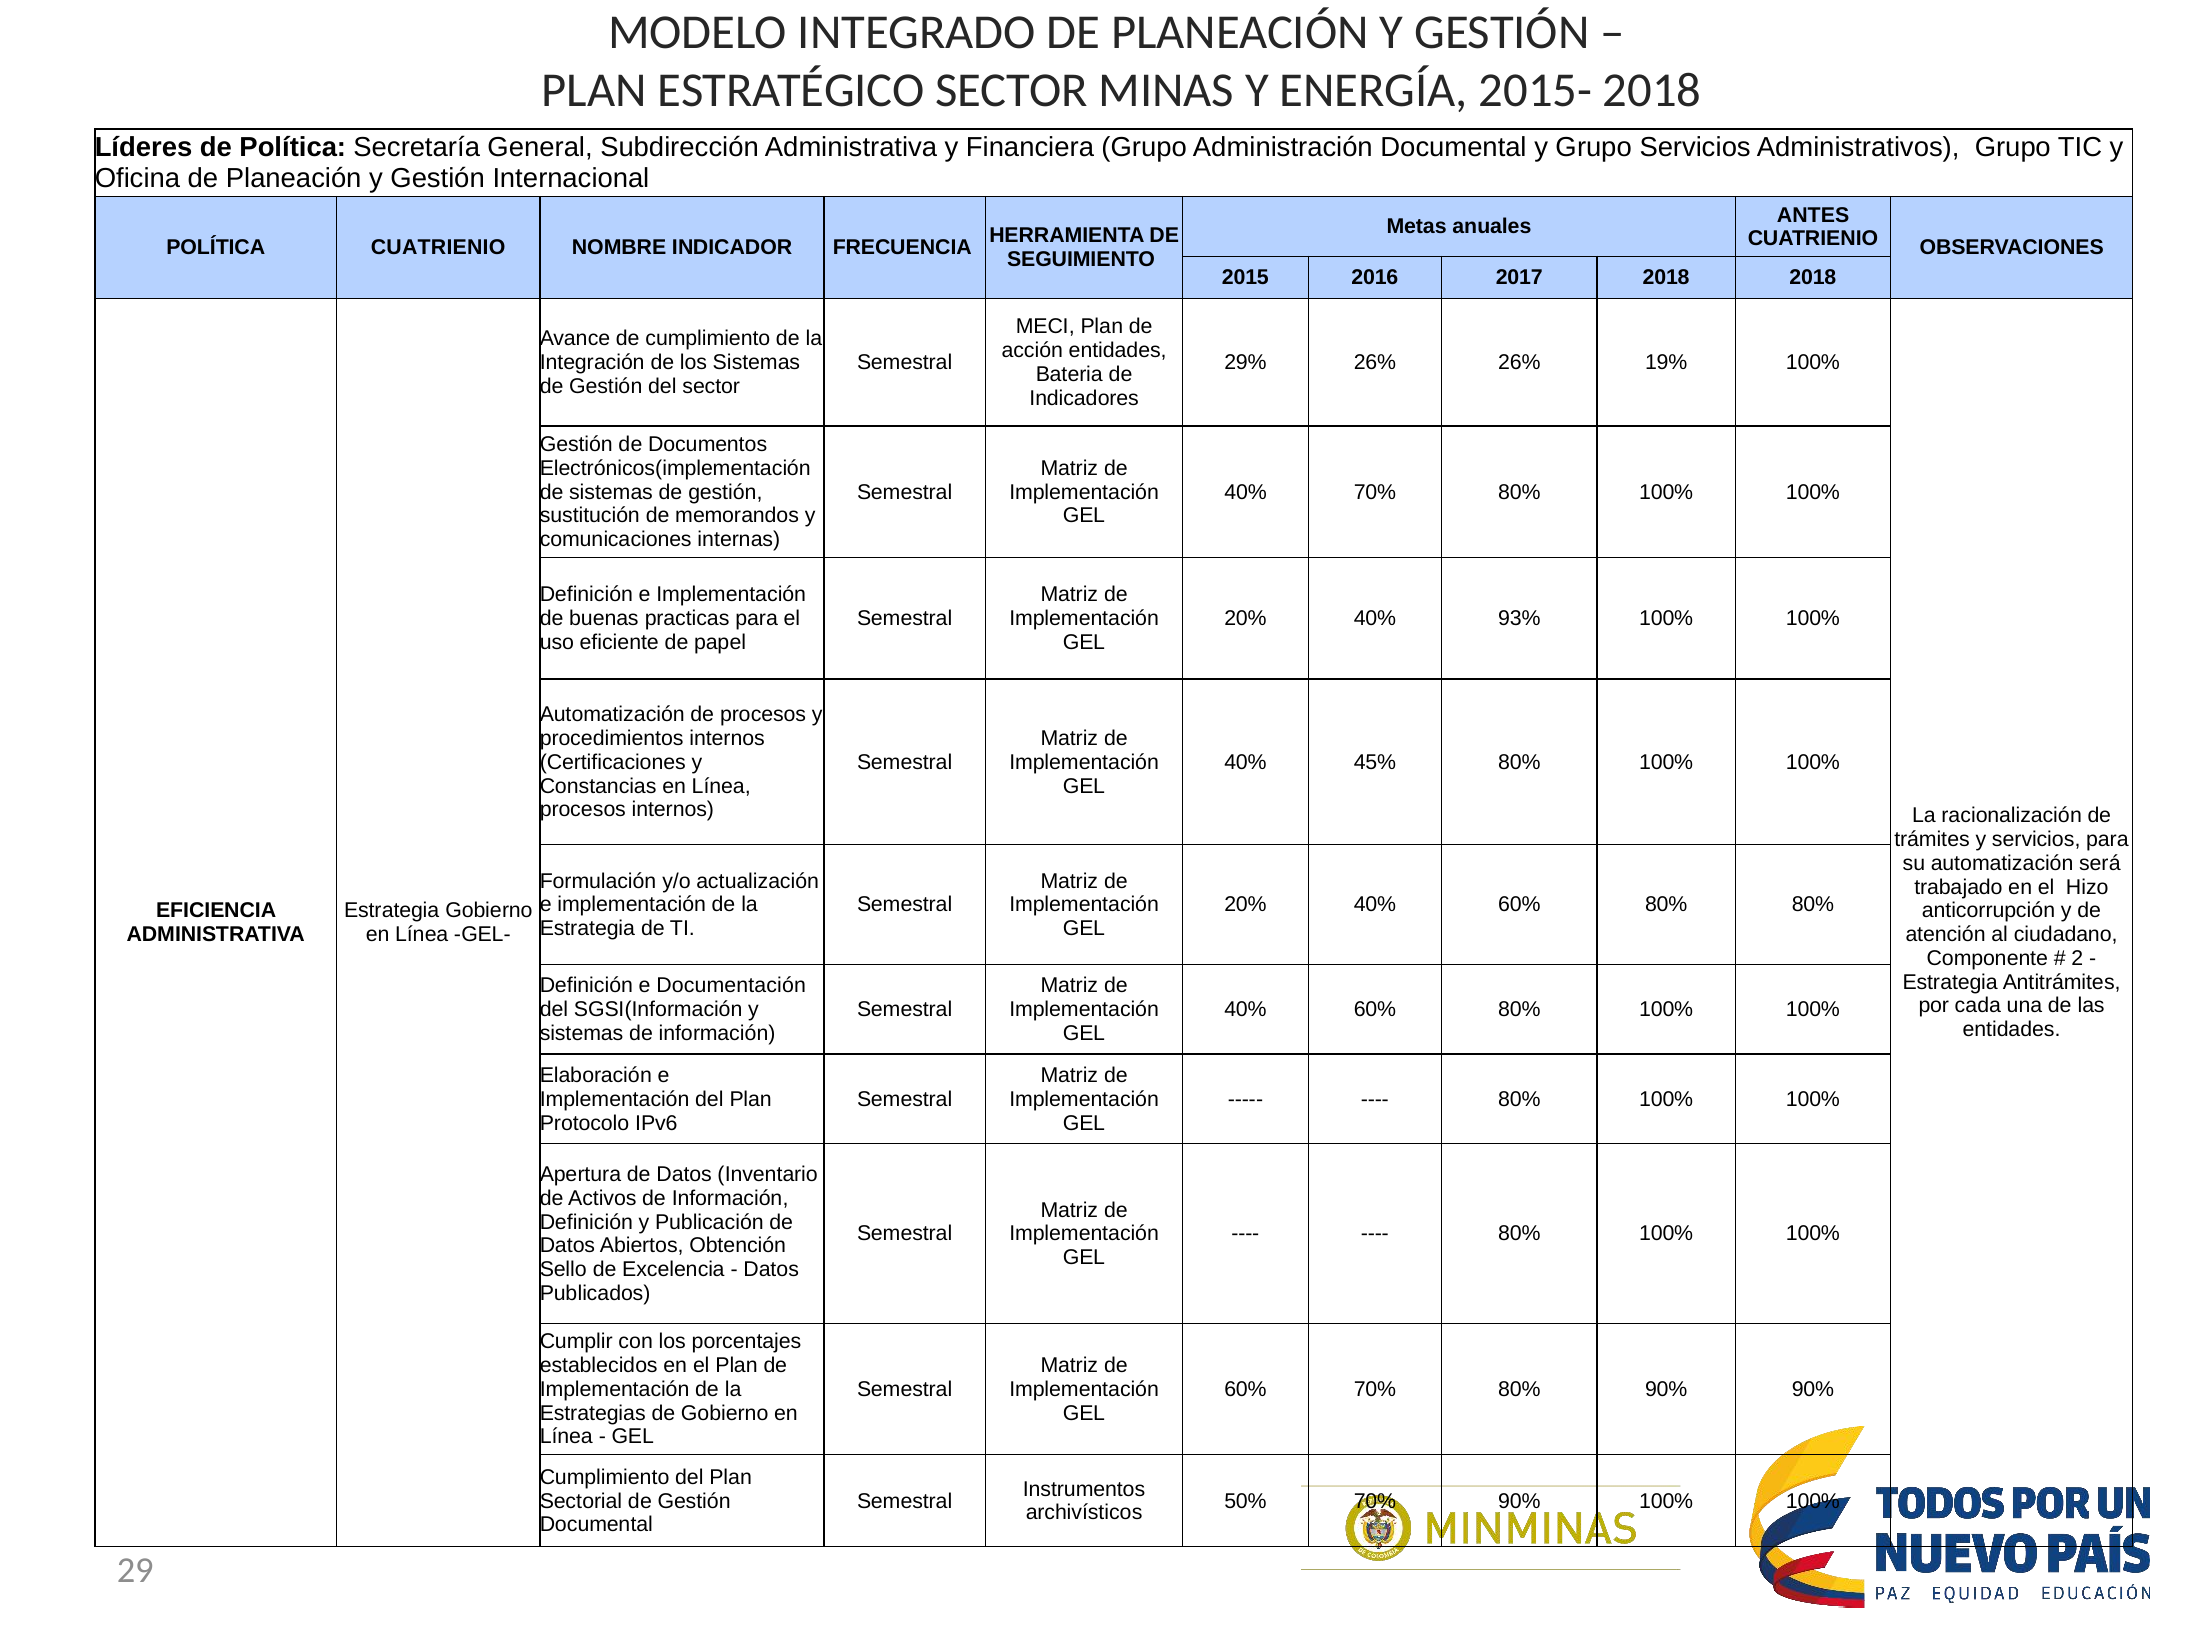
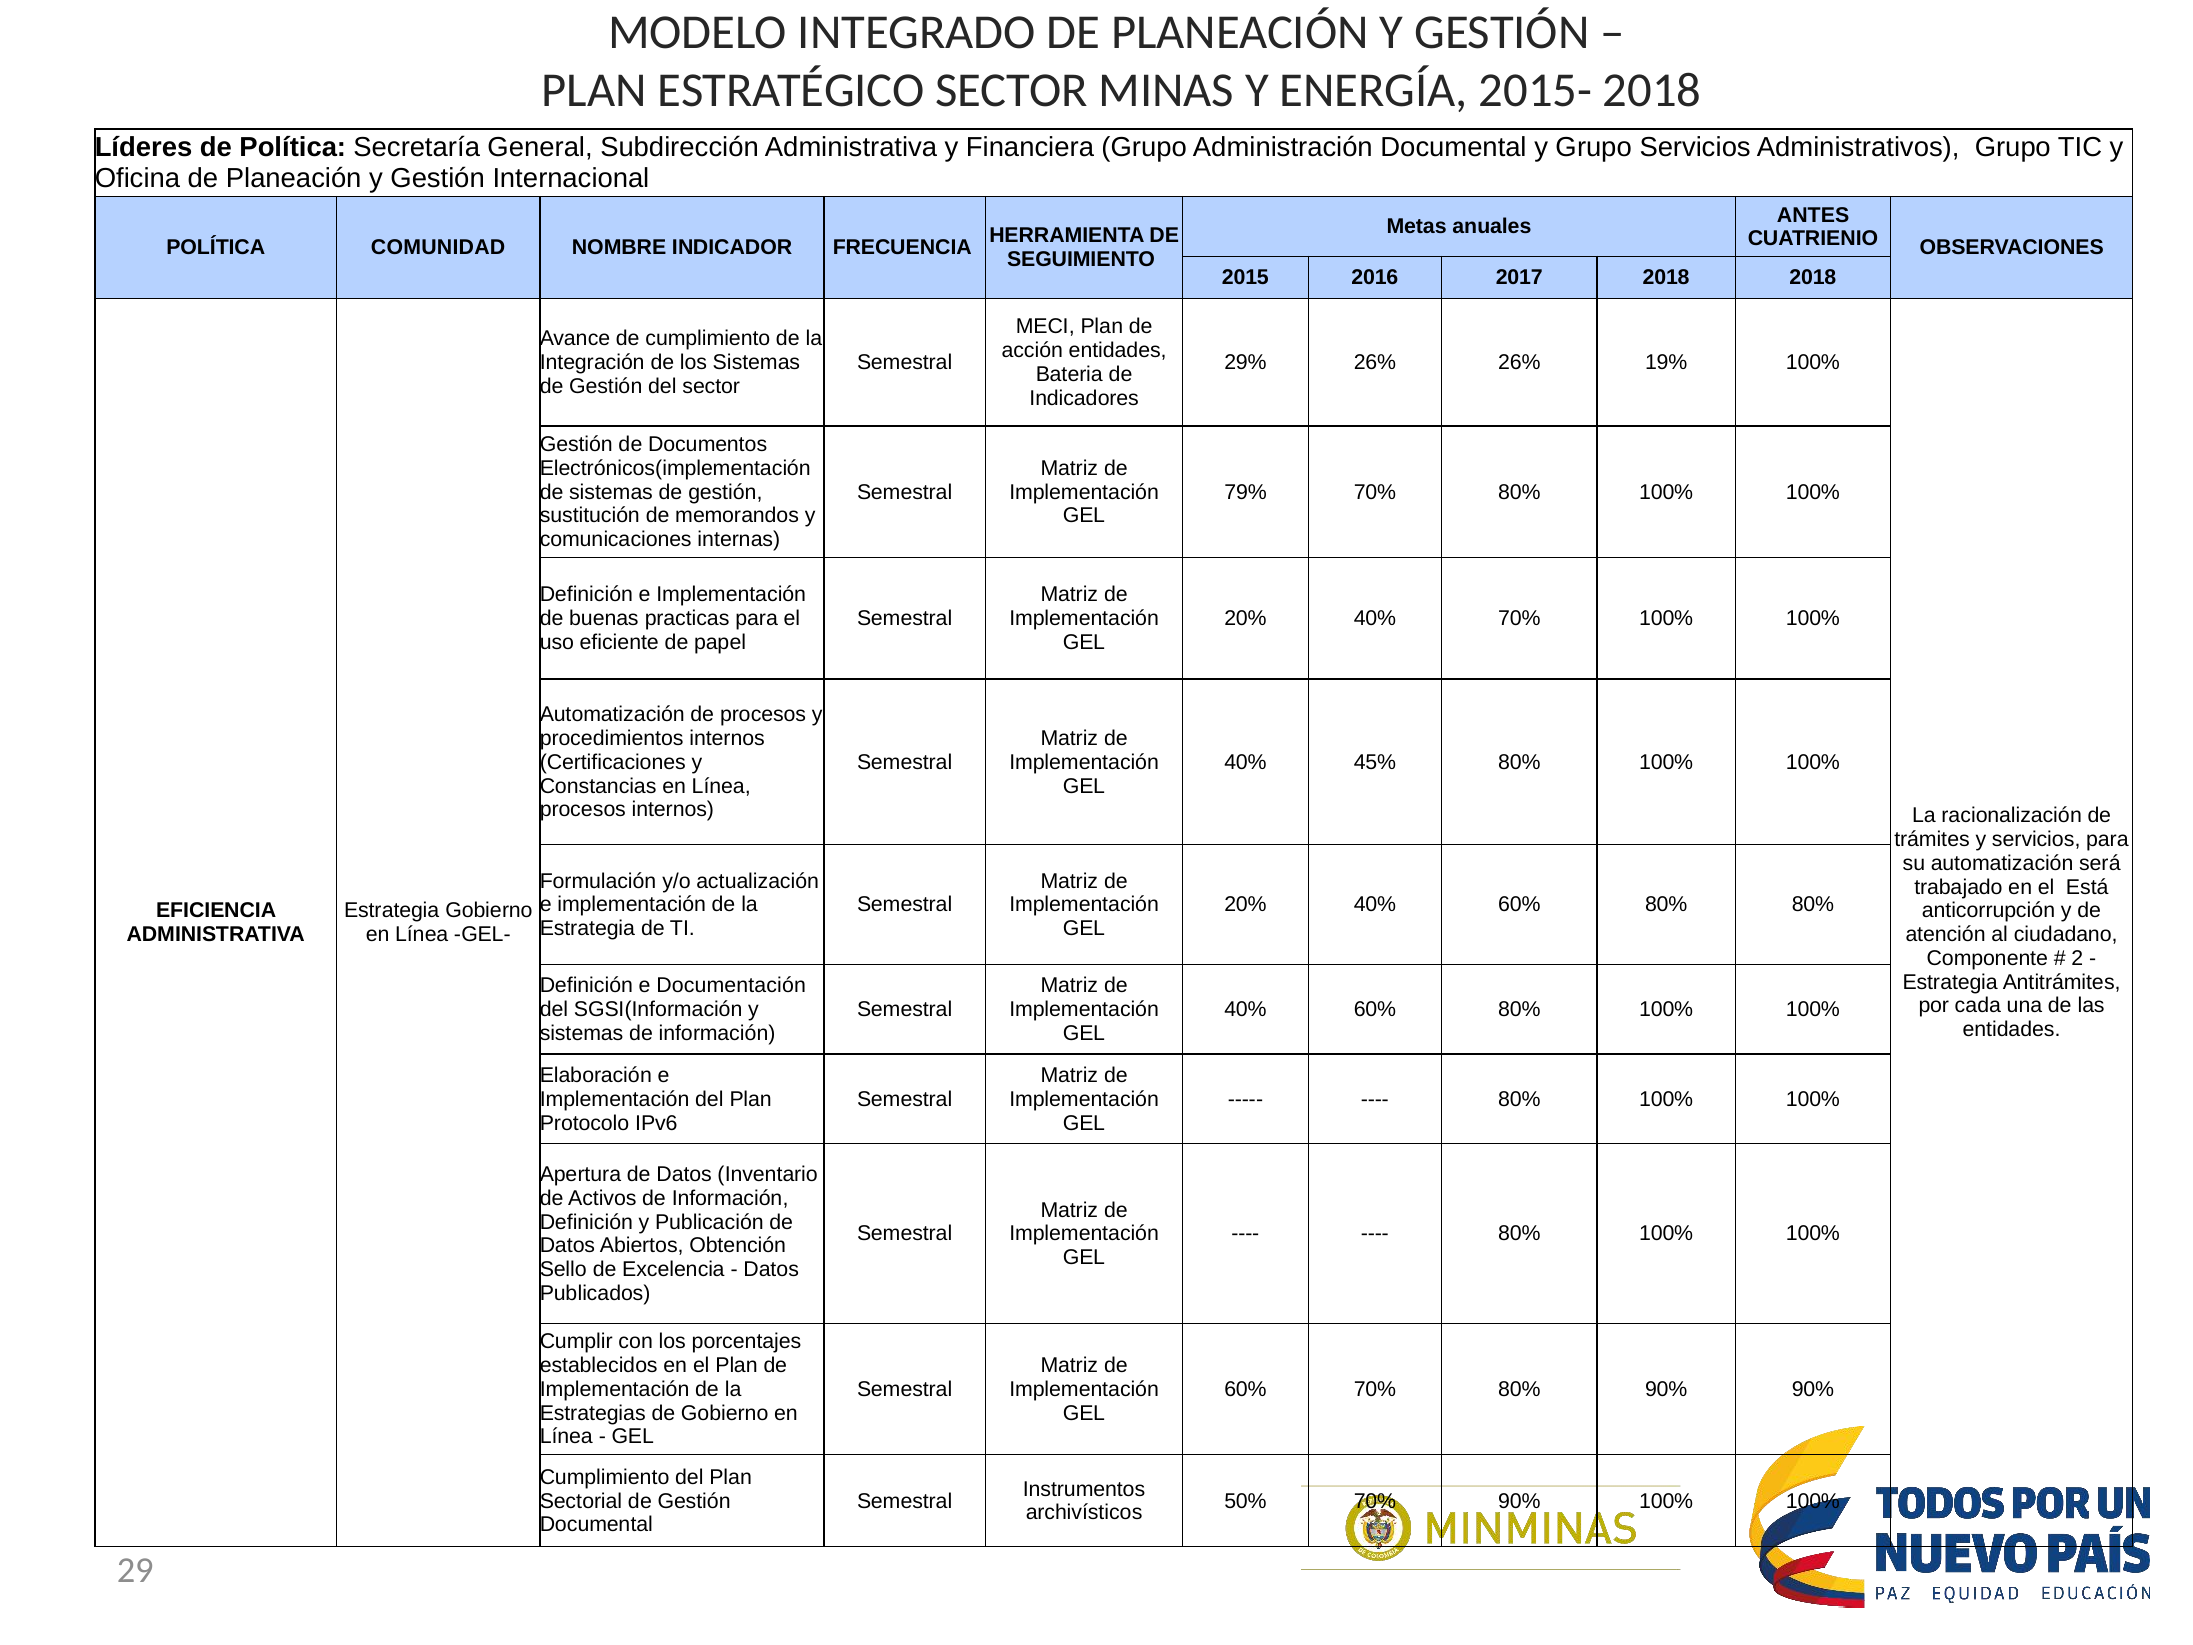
POLÍTICA CUATRIENIO: CUATRIENIO -> COMUNIDAD (438, 248)
40%: 40% -> 79% (1246, 492)
40% 93%: 93% -> 70% (1519, 619)
Hizo: Hizo -> Está (2087, 887)
